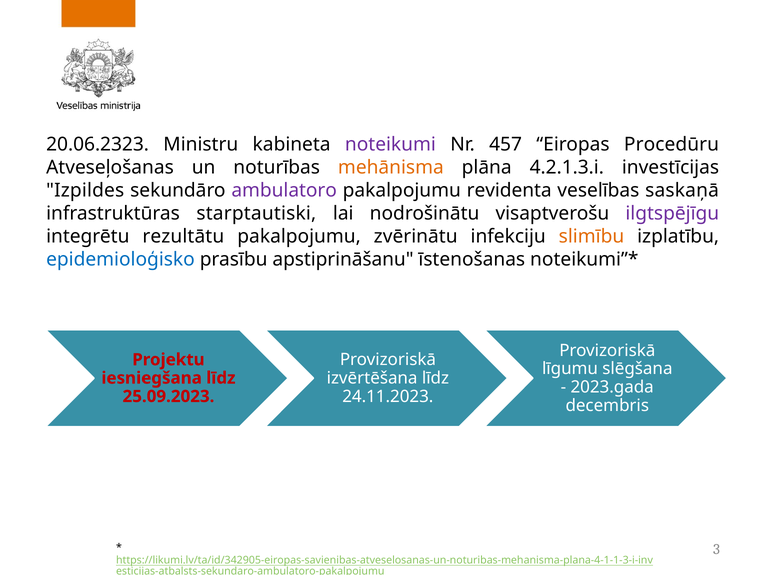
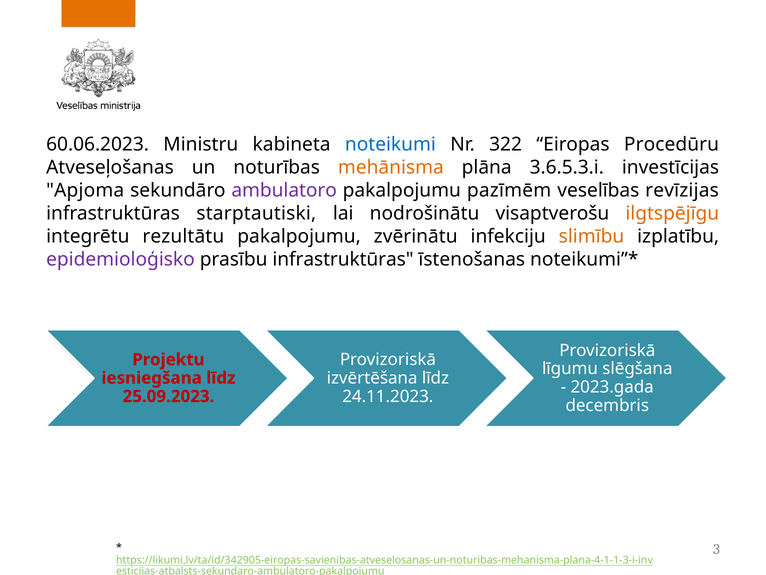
20.06.2323: 20.06.2323 -> 60.06.2023 (98, 144)
noteikumi colour: purple -> blue (390, 144)
457: 457 -> 322 (506, 144)
4.2.1.3.i: 4.2.1.3.i -> 3.6.5.3.i (567, 167)
Izpildes: Izpildes -> Apjoma (85, 190)
revidenta: revidenta -> pazīmēm (509, 190)
saskaņā: saskaņā -> revīzijas (682, 190)
ilgtspējīgu colour: purple -> orange (672, 213)
epidemioloģisko colour: blue -> purple (120, 259)
prasību apstiprināšanu: apstiprināšanu -> infrastruktūras (343, 259)
